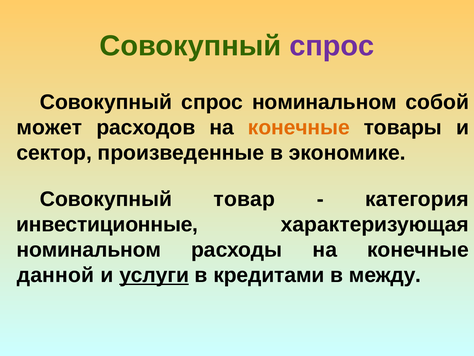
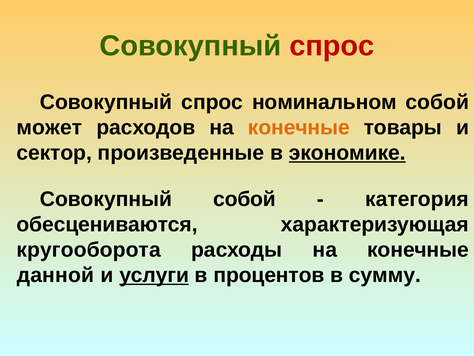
спрос colour: purple -> red (332, 46)
экономике underline: none -> present (347, 153)
Совокупный товар: товар -> собой (245, 199)
инвестиционные: инвестиционные -> обесцениваются (107, 224)
номинальном: номинальном -> кругооборота (89, 250)
кредитами: кредитами -> процентов (269, 275)
между: между -> сумму (385, 275)
